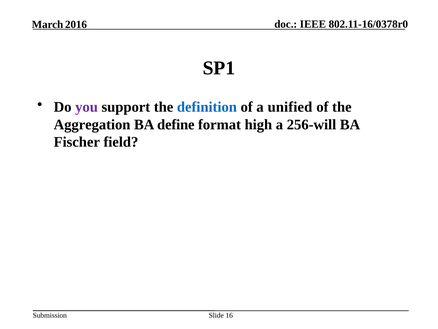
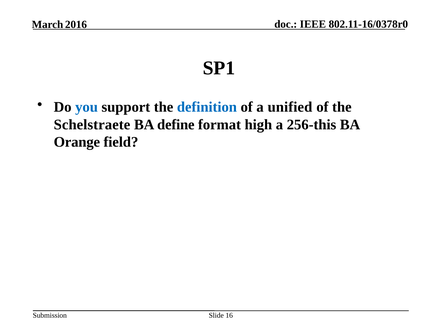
you colour: purple -> blue (87, 107)
Aggregation: Aggregation -> Schelstraete (92, 124)
256-will: 256-will -> 256-this (312, 124)
Fischer: Fischer -> Orange (77, 142)
